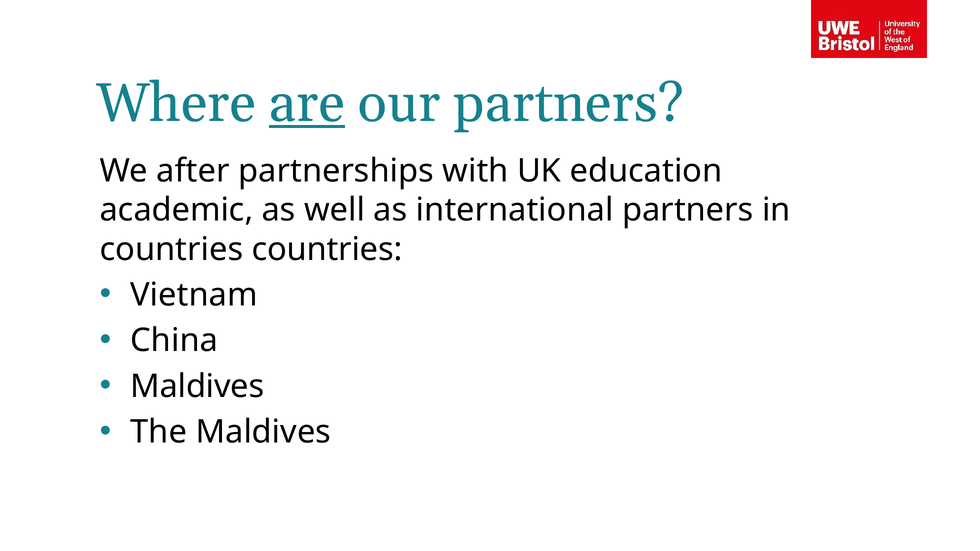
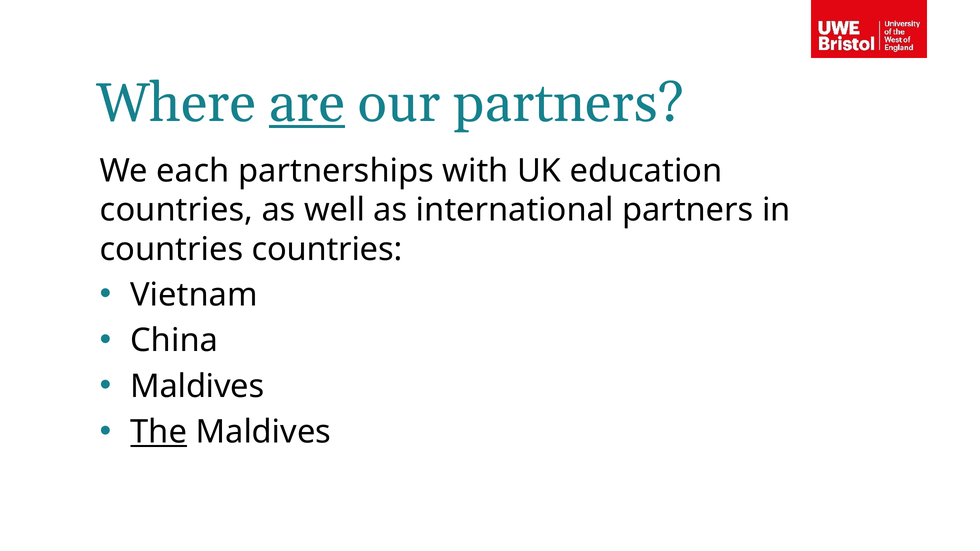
after: after -> each (193, 171)
academic: academic -> countries (176, 210)
The underline: none -> present (159, 432)
